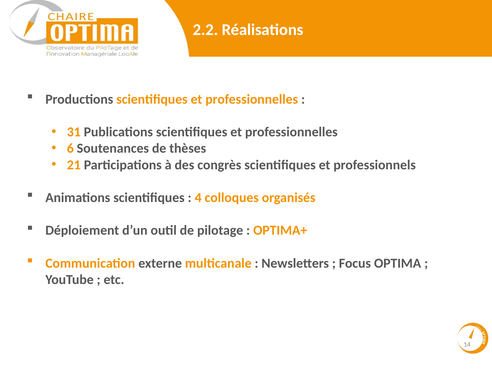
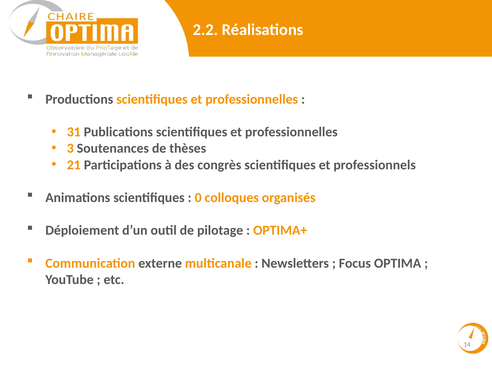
6: 6 -> 3 (70, 148)
4: 4 -> 0 (198, 198)
